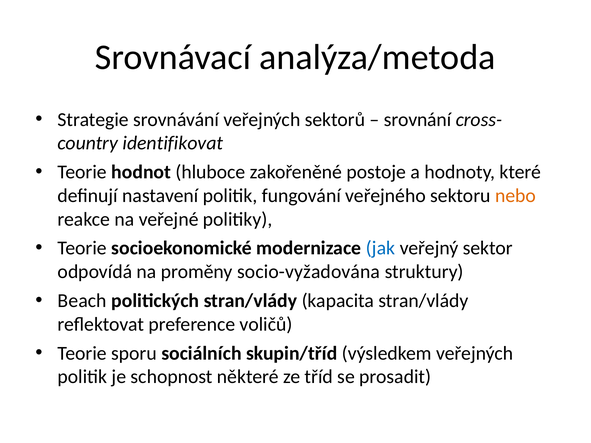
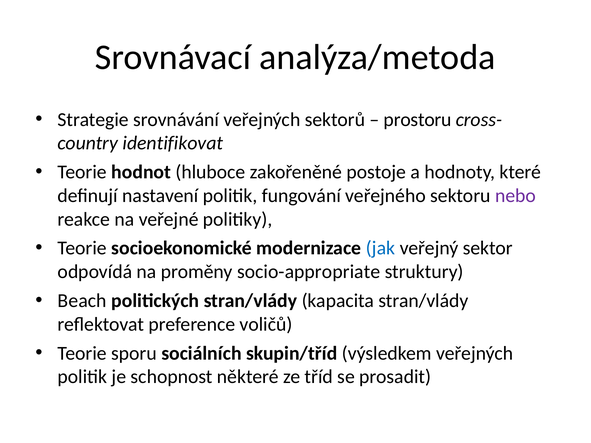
srovnání: srovnání -> prostoru (418, 120)
nebo colour: orange -> purple (515, 196)
socio-vyžadována: socio-vyžadována -> socio-appropriate (309, 272)
